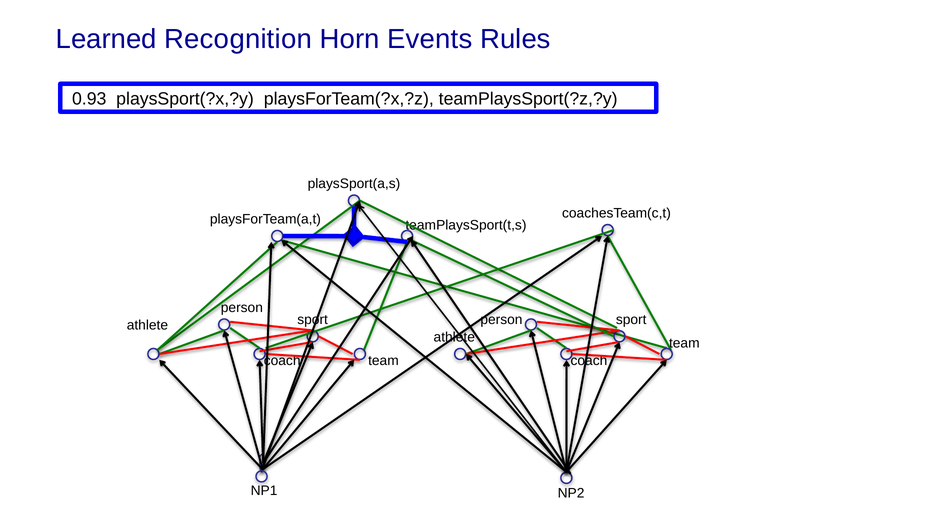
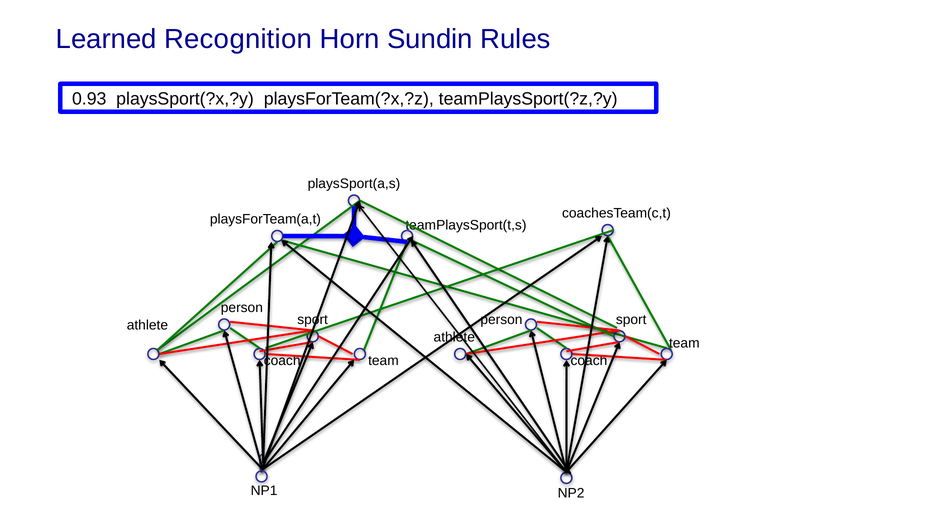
Events: Events -> Sundin (430, 39)
